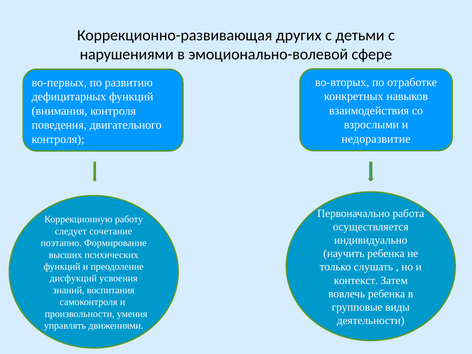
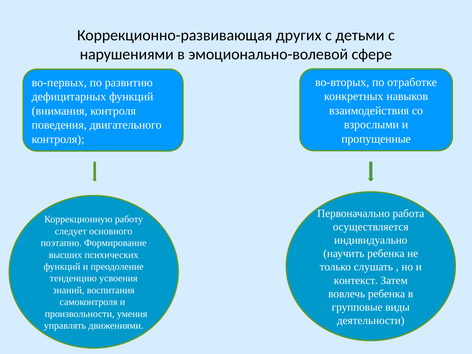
недоразвитие: недоразвитие -> пропущенные (376, 139)
сочетание: сочетание -> основного (111, 231)
дисфукций: дисфукций -> тенденцию (73, 278)
